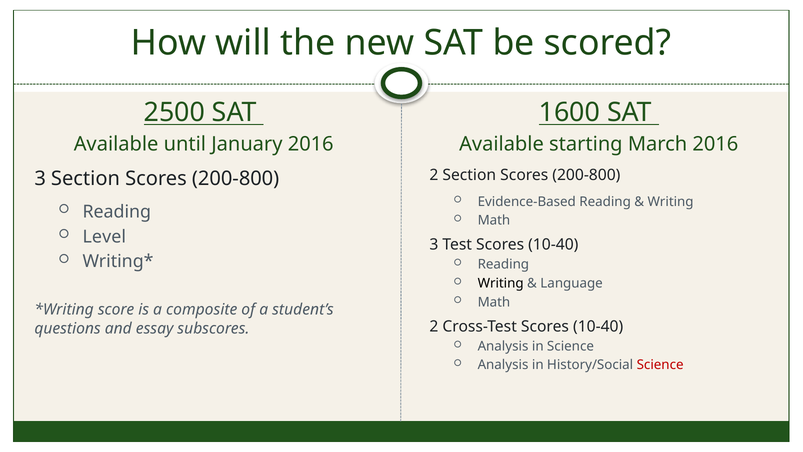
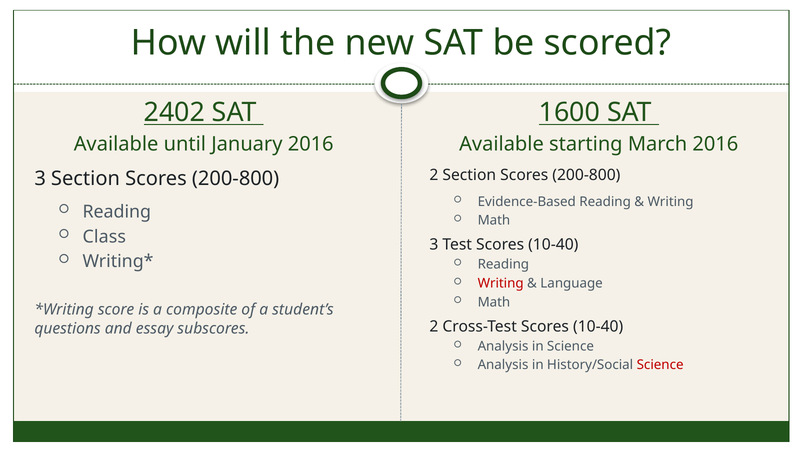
2500: 2500 -> 2402 (174, 112)
Level: Level -> Class (104, 236)
Writing colour: black -> red (501, 283)
